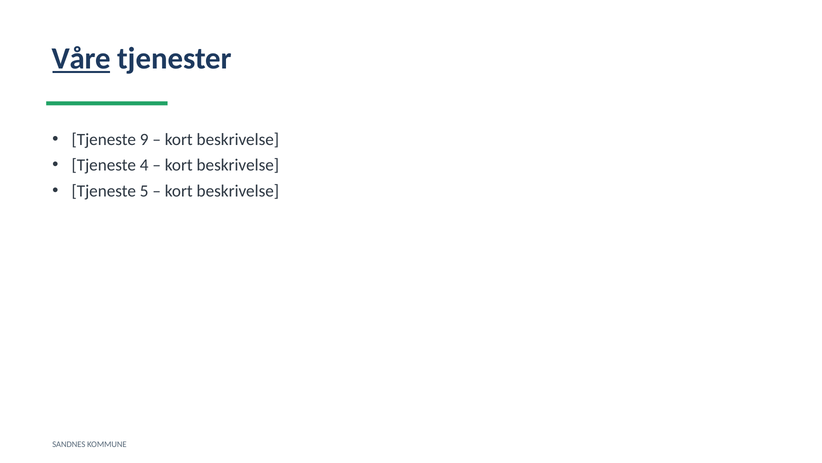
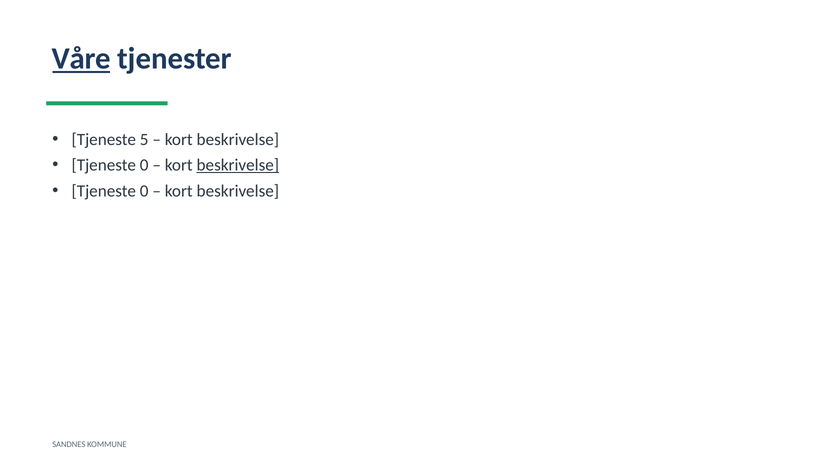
9: 9 -> 5 (144, 139)
4: 4 -> 0 (144, 165)
beskrivelse underline: none -> present (238, 165)
5: 5 -> 0 (144, 191)
